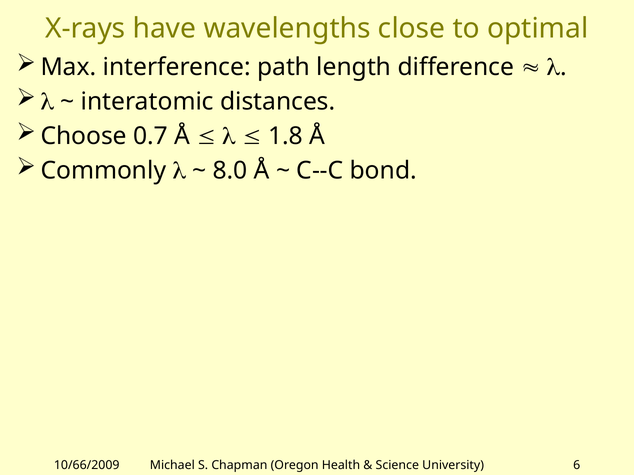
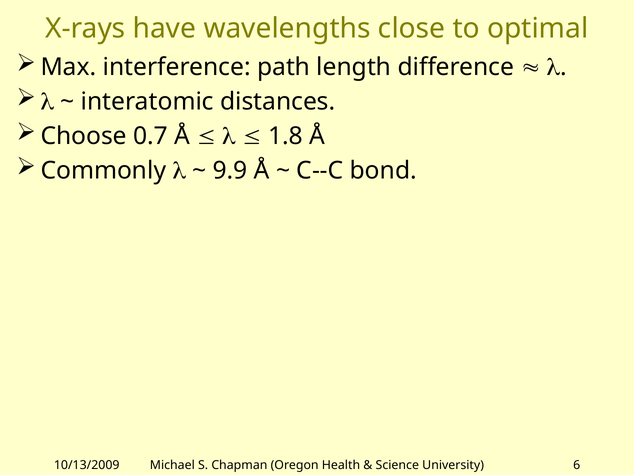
8.0: 8.0 -> 9.9 (230, 171)
10/66/2009: 10/66/2009 -> 10/13/2009 (87, 466)
